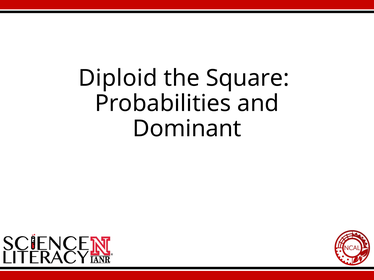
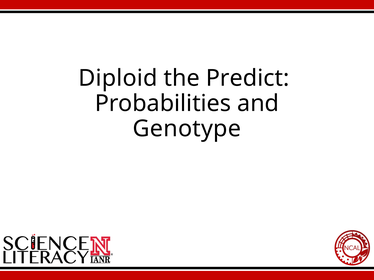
Square: Square -> Predict (248, 78)
Dominant: Dominant -> Genotype (187, 129)
